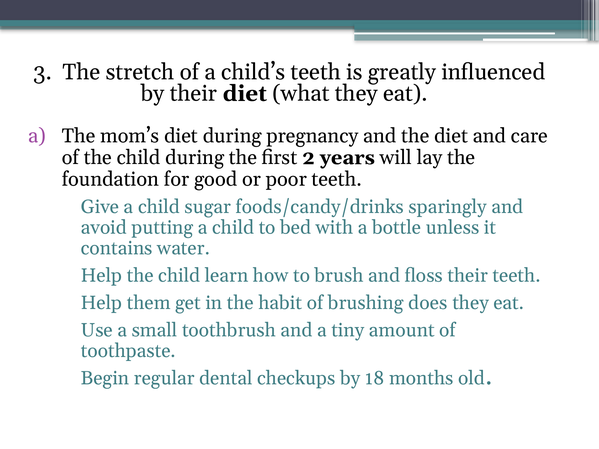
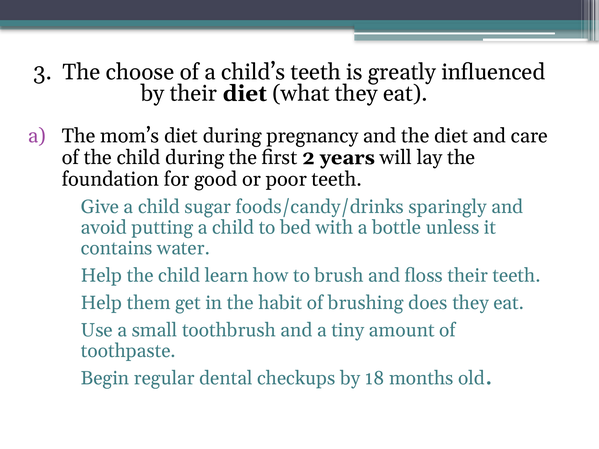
stretch: stretch -> choose (140, 72)
